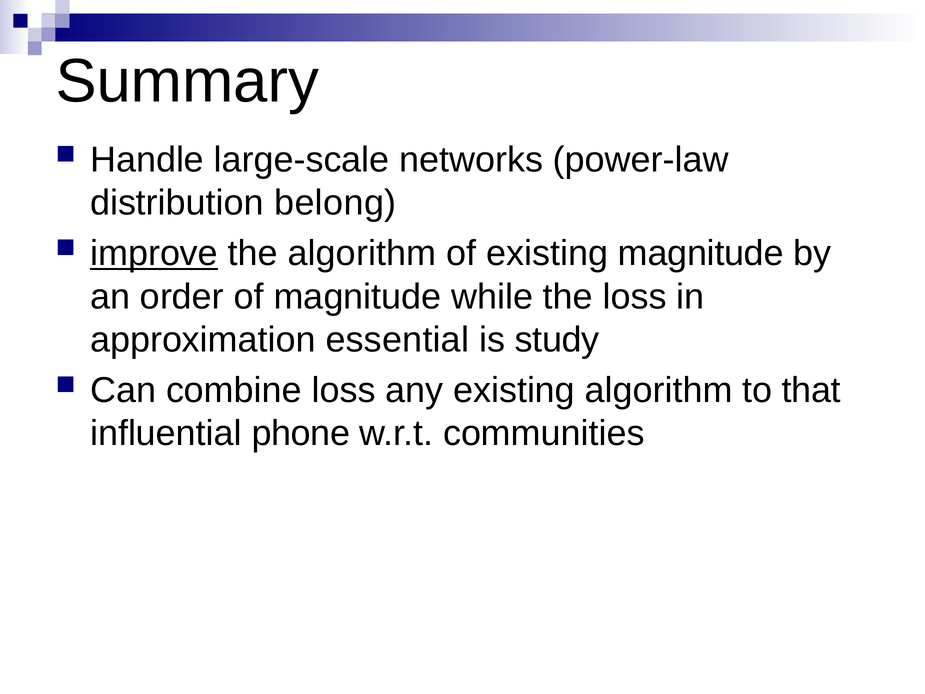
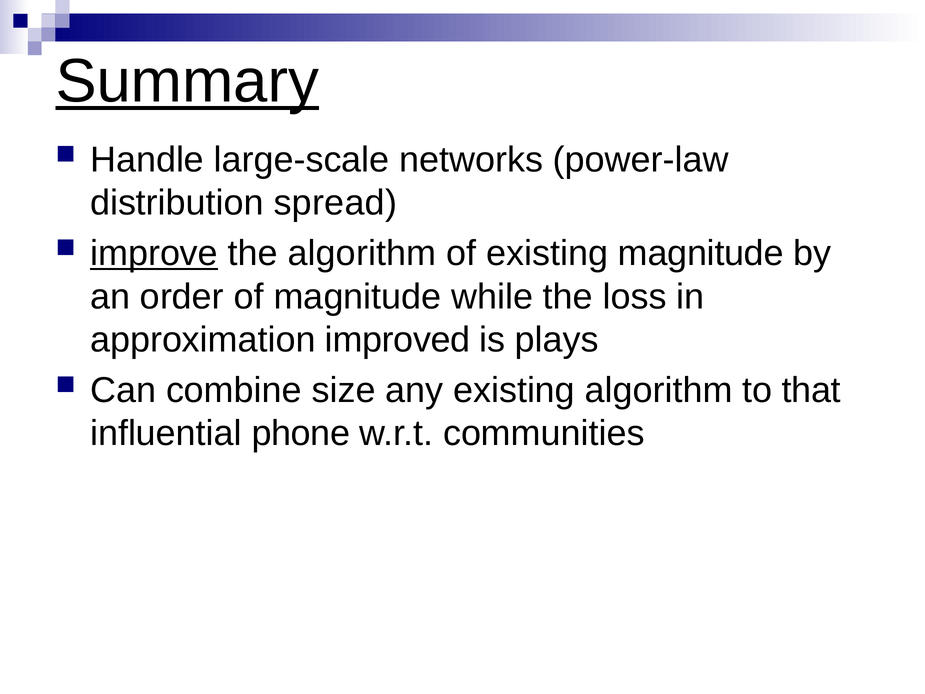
Summary underline: none -> present (187, 81)
belong: belong -> spread (335, 203)
essential: essential -> improved (398, 340)
study: study -> plays (557, 340)
combine loss: loss -> size (344, 390)
